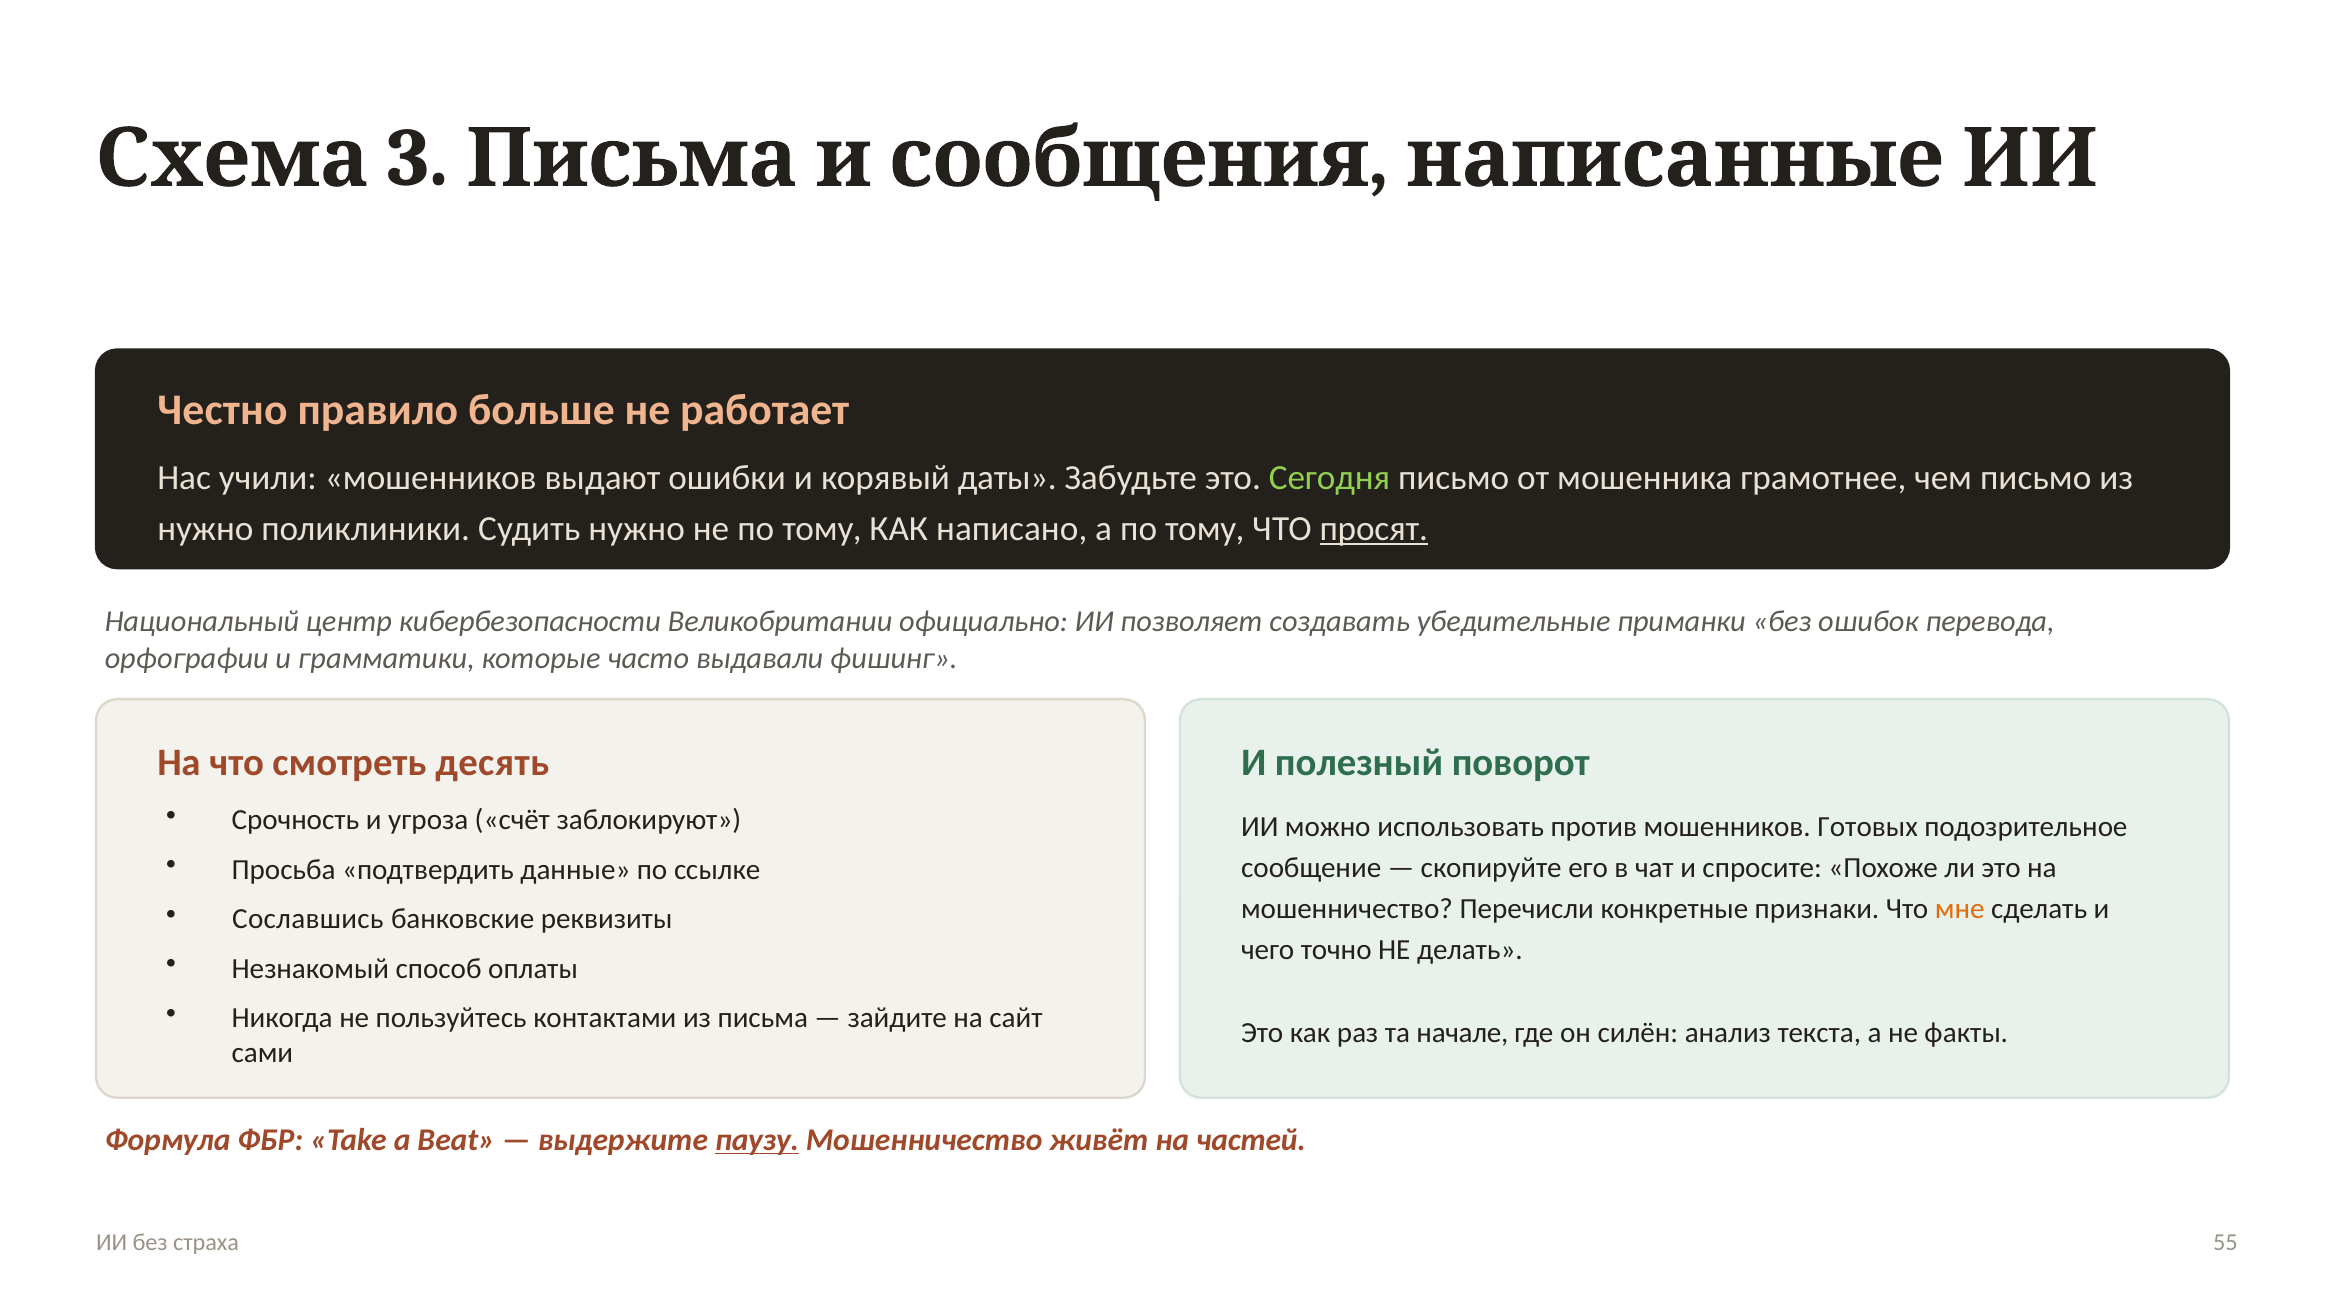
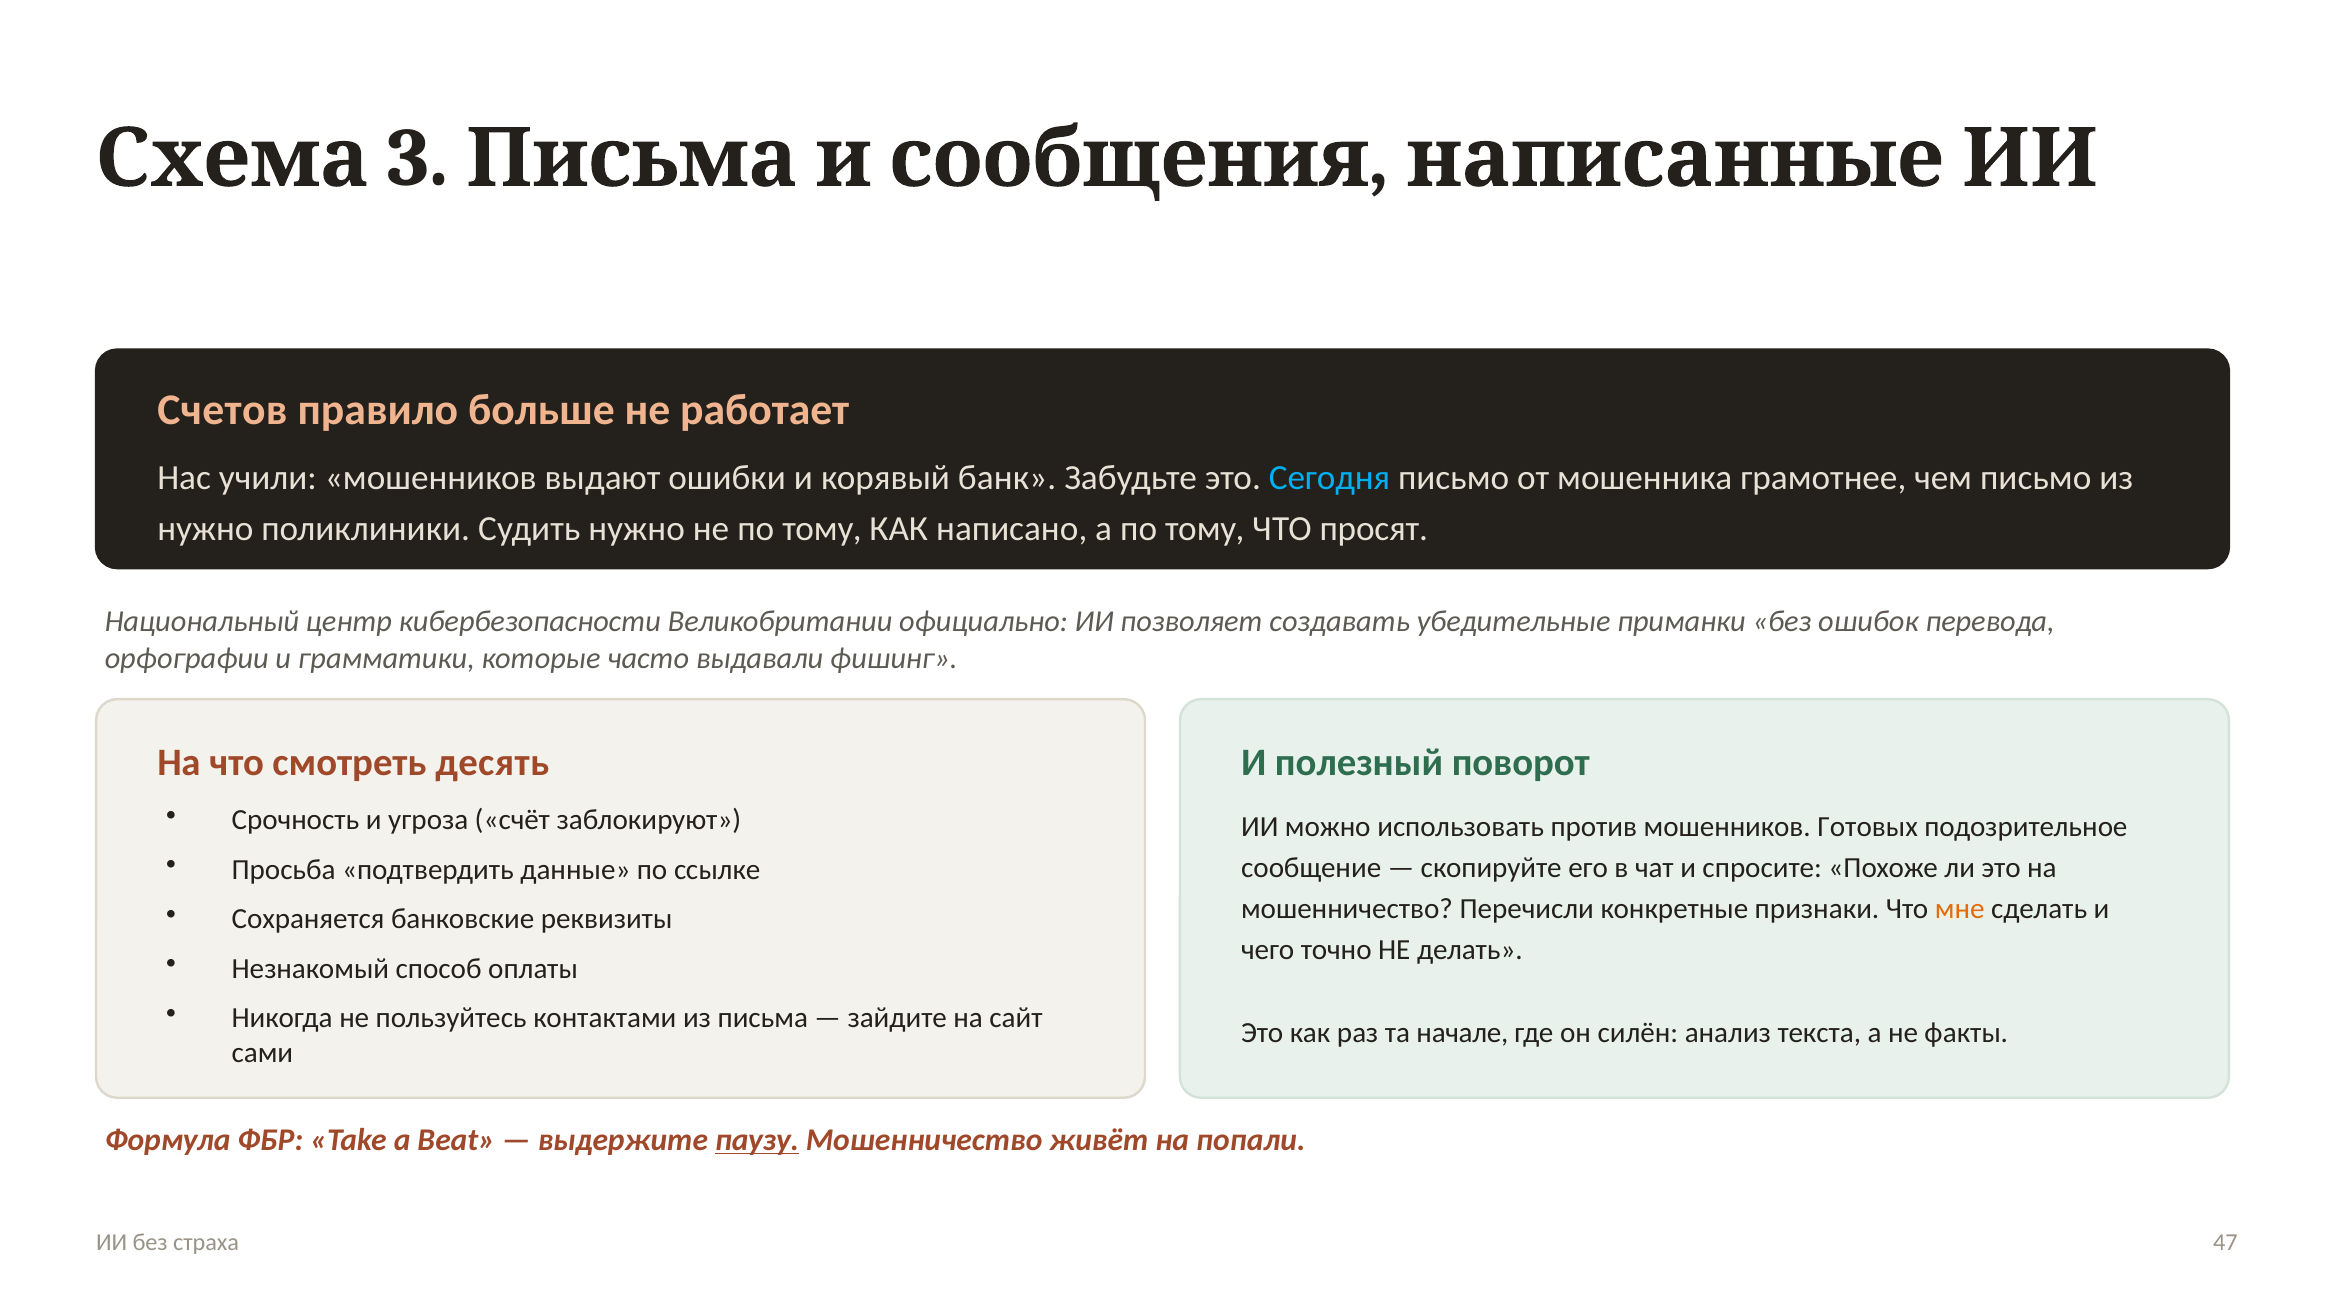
Честно: Честно -> Счетов (222, 410)
даты: даты -> банк (1007, 478)
Сегодня colour: light green -> light blue (1330, 478)
просят underline: present -> none (1374, 529)
Сославшись: Сославшись -> Сохраняется (308, 919)
частей: частей -> попали (1251, 1140)
55: 55 -> 47 (2225, 1243)
